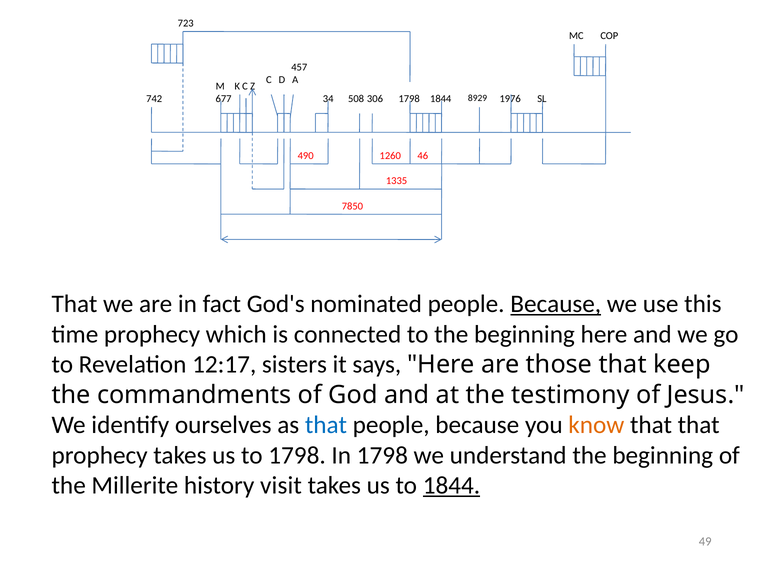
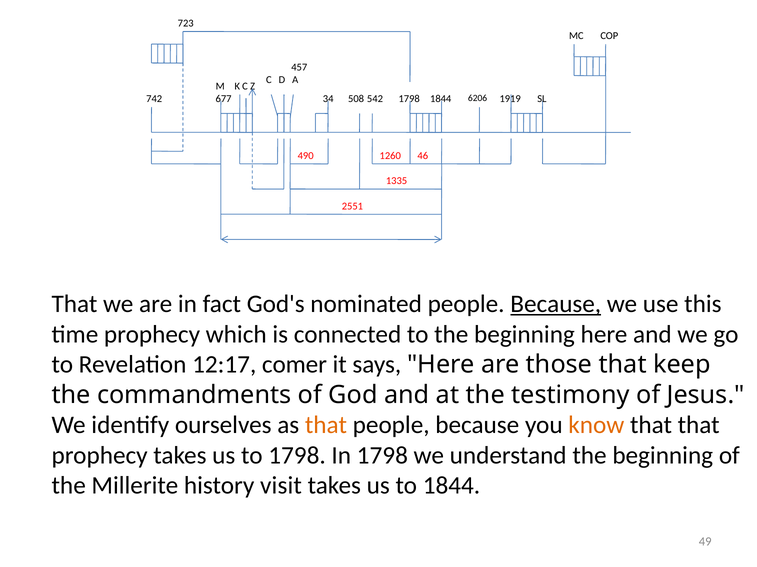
306: 306 -> 542 (375, 99)
8929: 8929 -> 6206 (478, 98)
1976: 1976 -> 1919 (510, 99)
7850: 7850 -> 2551 (352, 206)
sisters: sisters -> comer (294, 365)
that colour: blue -> orange (326, 426)
1844 underline: present -> none (451, 486)
